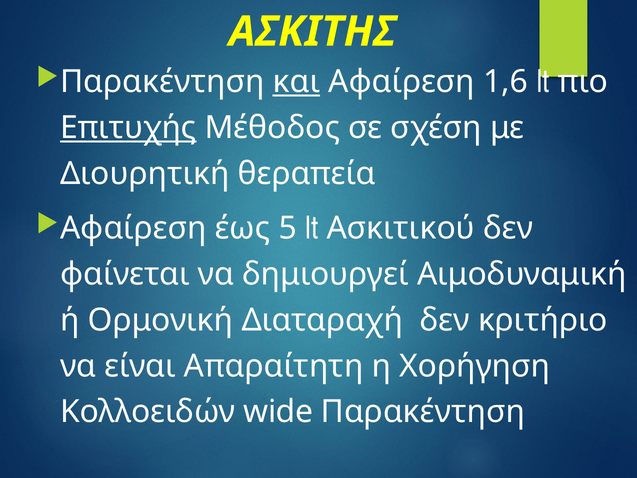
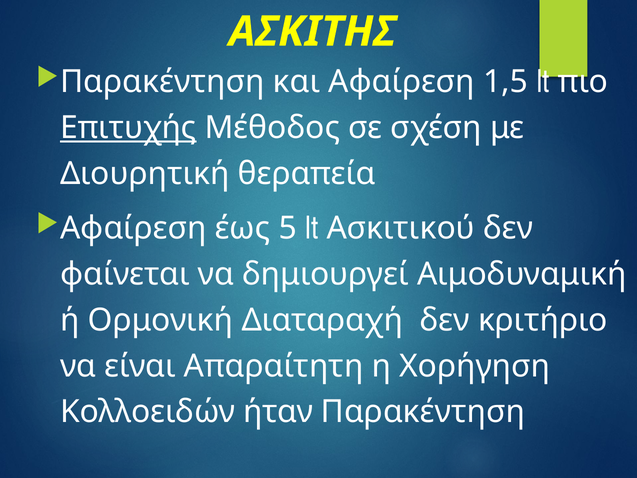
και underline: present -> none (296, 82)
1,6: 1,6 -> 1,5 (506, 82)
wide: wide -> ήταν (278, 412)
